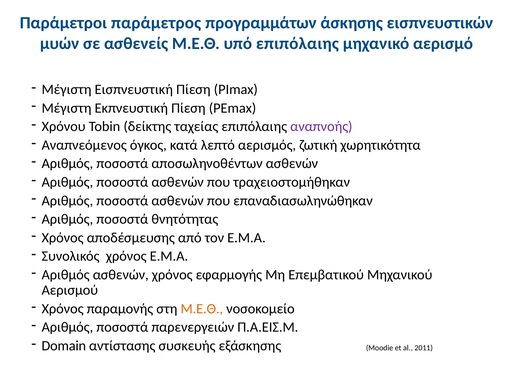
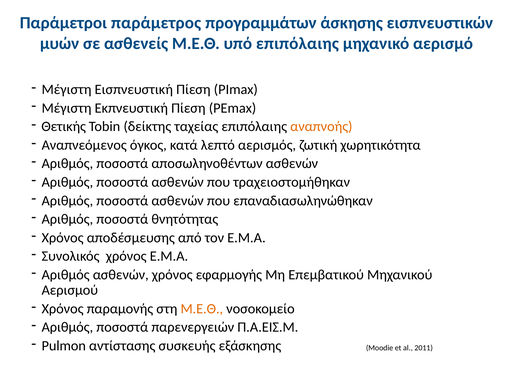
Χρόνου: Χρόνου -> Θετικής (64, 126)
αναπνοής colour: purple -> orange (321, 126)
Domain: Domain -> Pulmon (64, 346)
